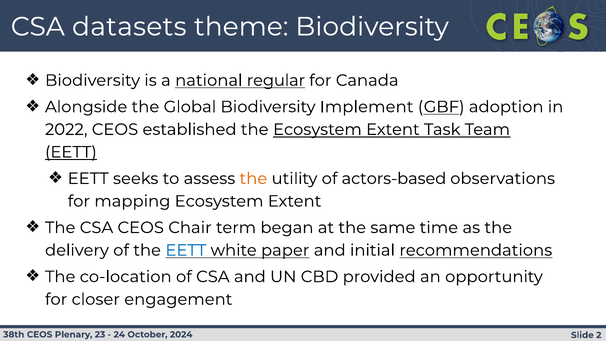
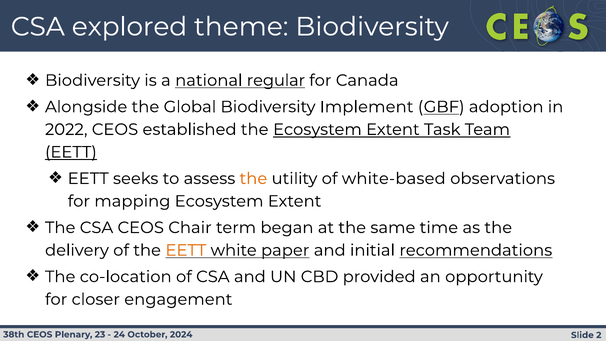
datasets: datasets -> explored (129, 27)
actors-based: actors-based -> white-based (394, 178)
EETT colour: blue -> orange (186, 250)
